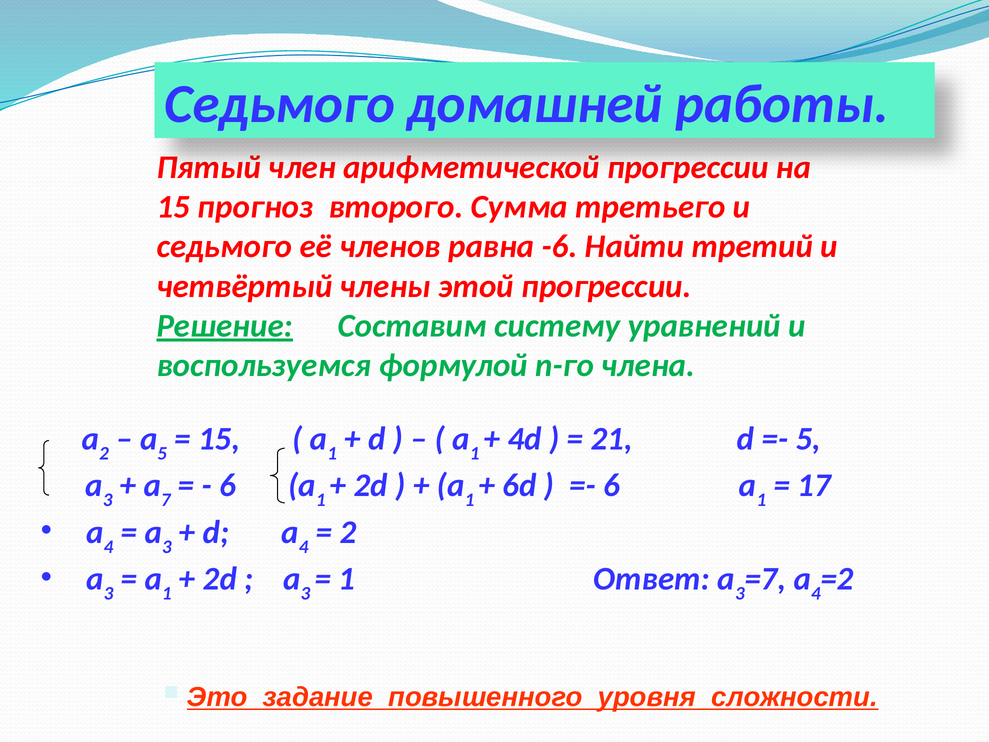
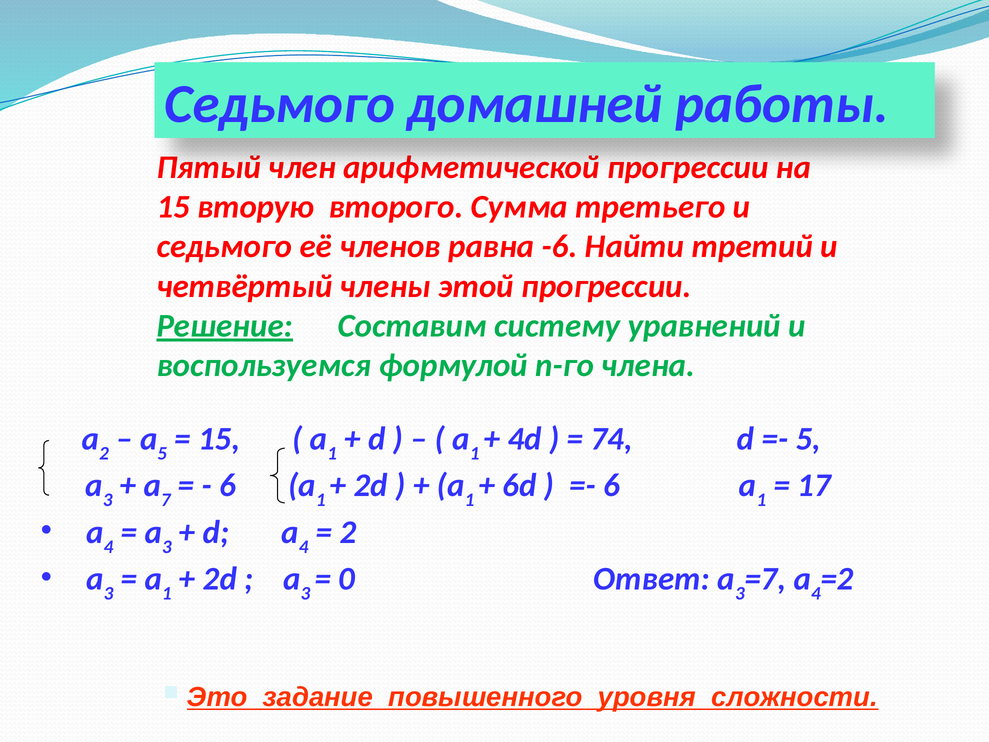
прогноз: прогноз -> вторую (256, 207)
21: 21 -> 74 (612, 439)
1: 1 -> 0 (347, 579)
